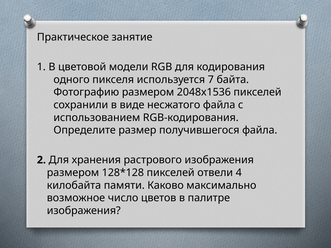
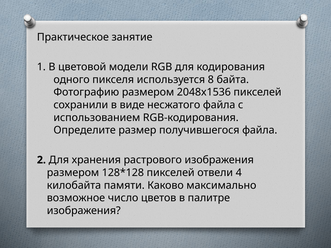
7: 7 -> 8 (211, 80)
